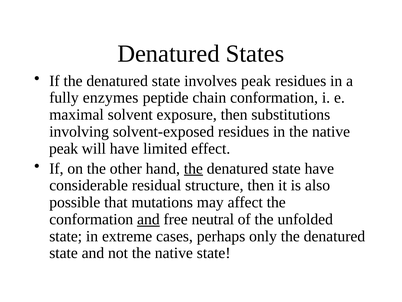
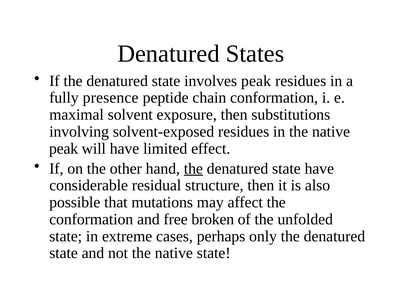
enzymes: enzymes -> presence (111, 98)
and underline: present -> none (148, 219)
neutral: neutral -> broken (213, 219)
